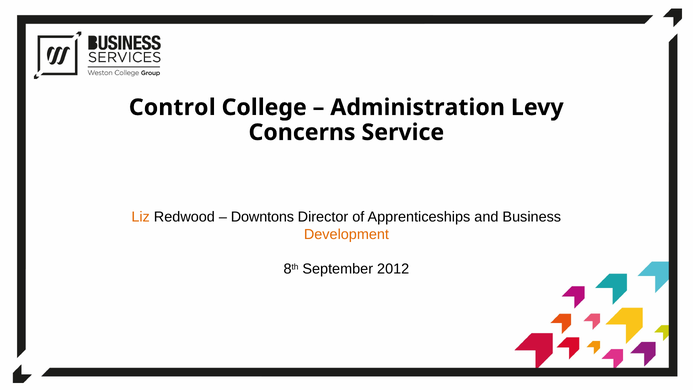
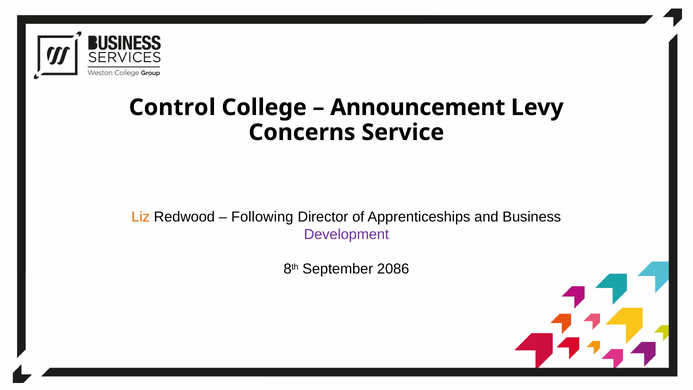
Administration: Administration -> Announcement (418, 107)
Downtons: Downtons -> Following (262, 217)
Development colour: orange -> purple (346, 234)
2012: 2012 -> 2086 (393, 269)
